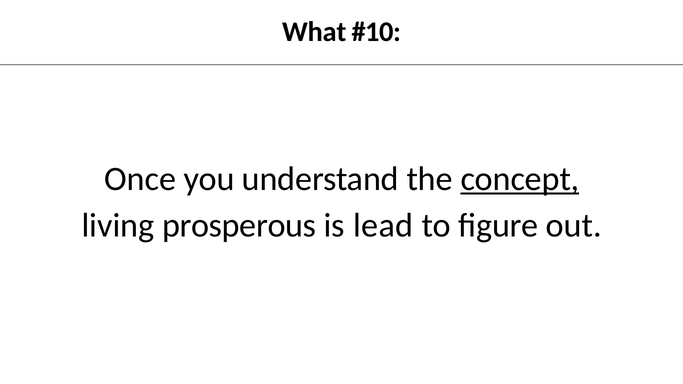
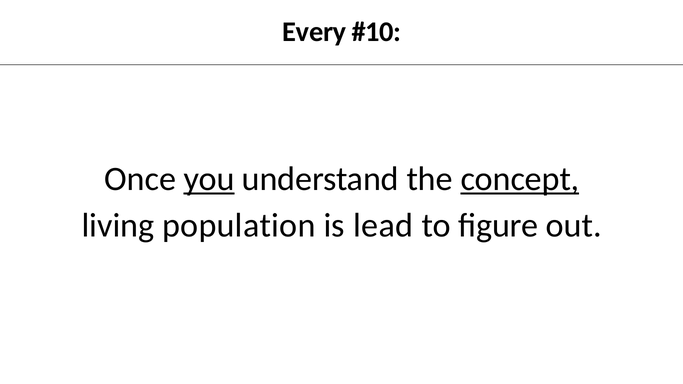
What: What -> Every (314, 32)
you underline: none -> present (209, 179)
prosperous: prosperous -> population (239, 226)
